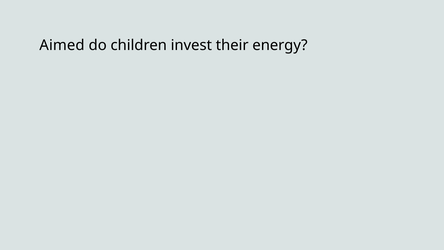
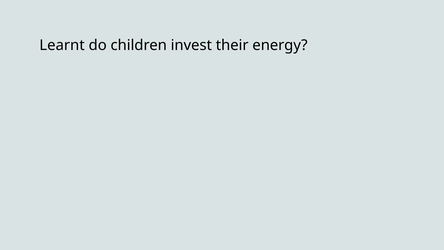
Aimed: Aimed -> Learnt (62, 45)
